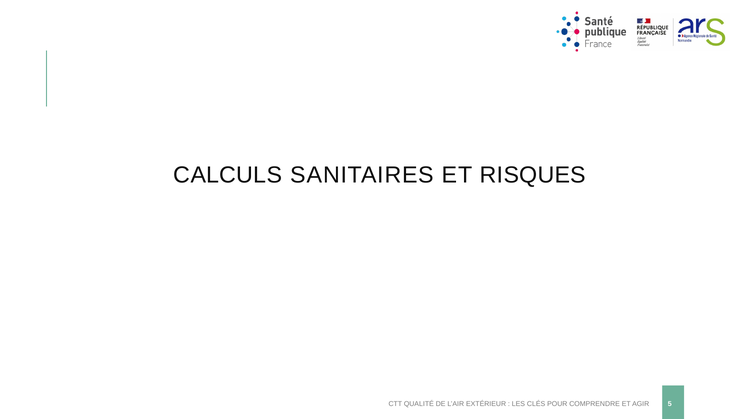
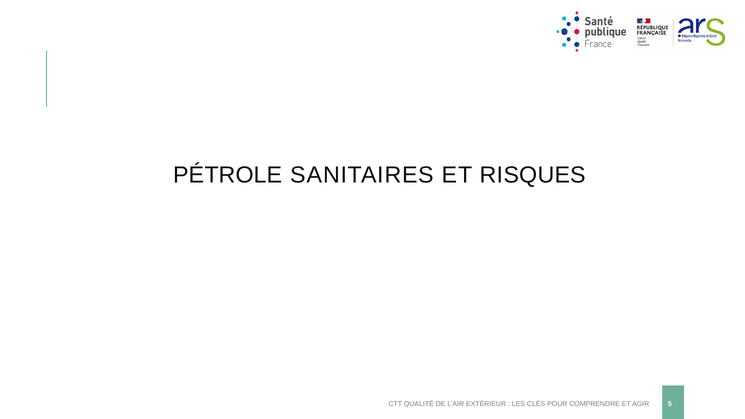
CALCULS: CALCULS -> PÉTROLE (228, 175)
